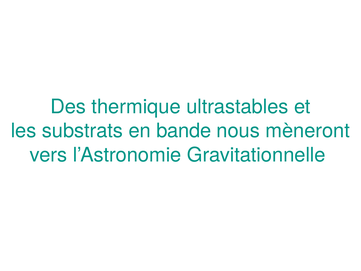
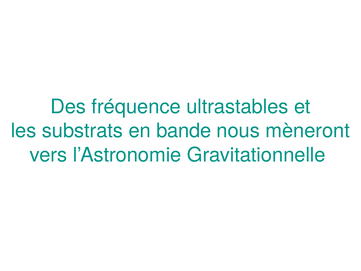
thermique: thermique -> fréquence (136, 107)
